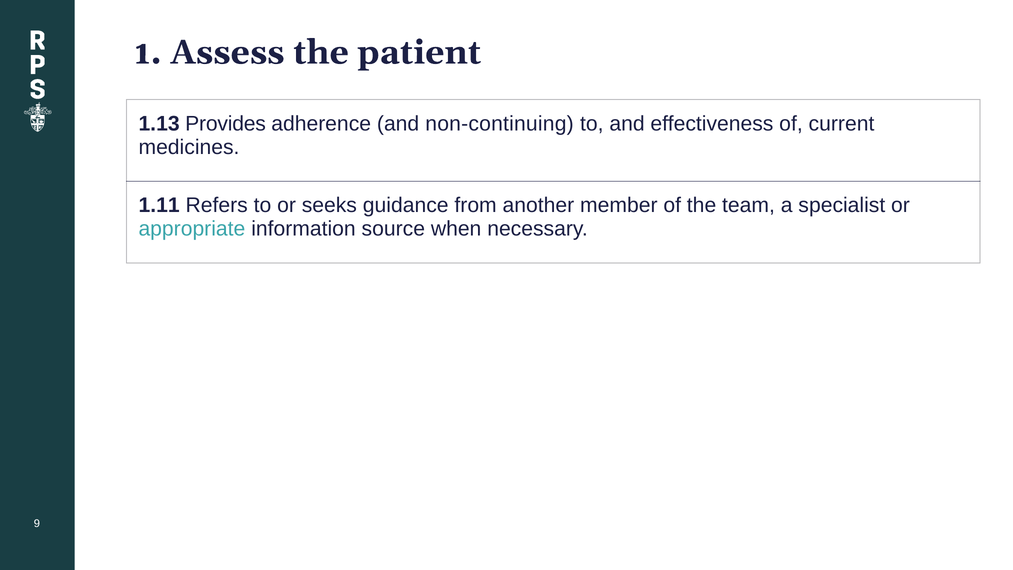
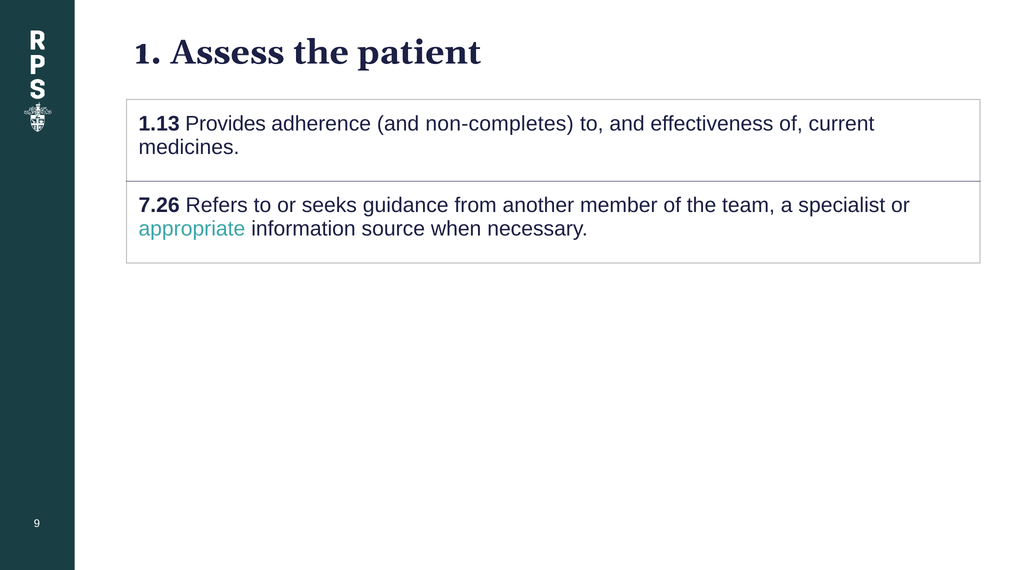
non-continuing: non-continuing -> non-completes (500, 124)
1.11: 1.11 -> 7.26 (159, 205)
